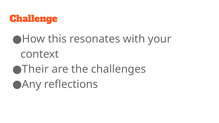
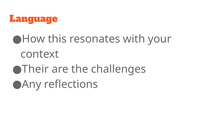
Challenge: Challenge -> Language (34, 19)
